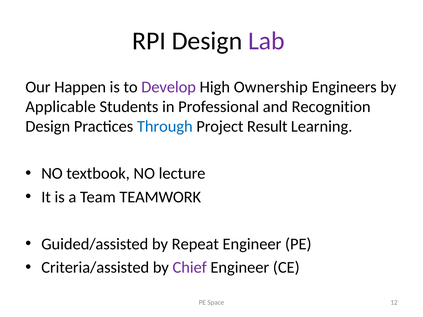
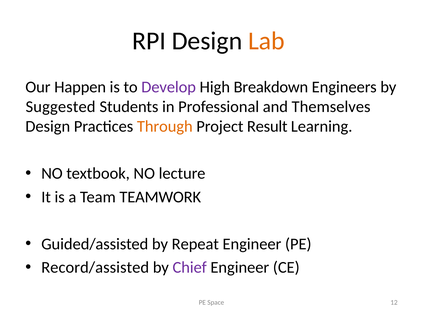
Lab colour: purple -> orange (266, 41)
Ownership: Ownership -> Breakdown (271, 87)
Applicable: Applicable -> Suggested (61, 107)
Recognition: Recognition -> Themselves (331, 107)
Through colour: blue -> orange (165, 127)
Criteria/assisted: Criteria/assisted -> Record/assisted (95, 268)
